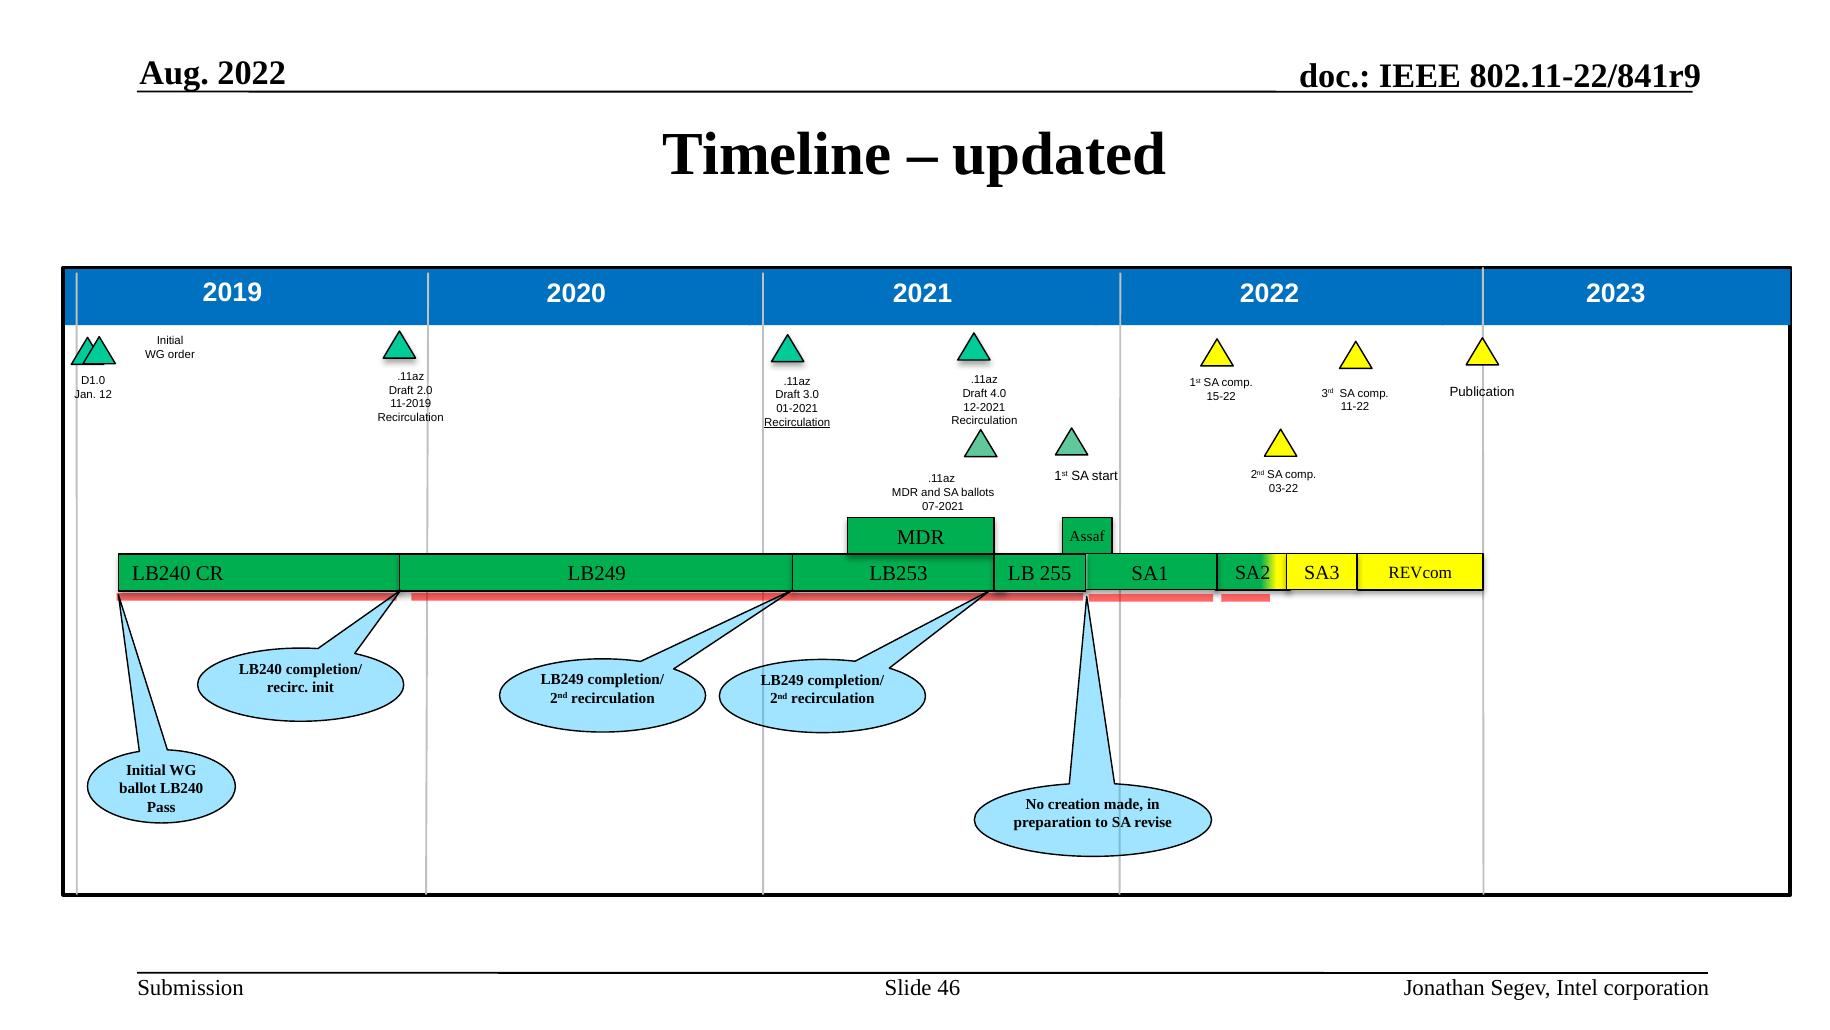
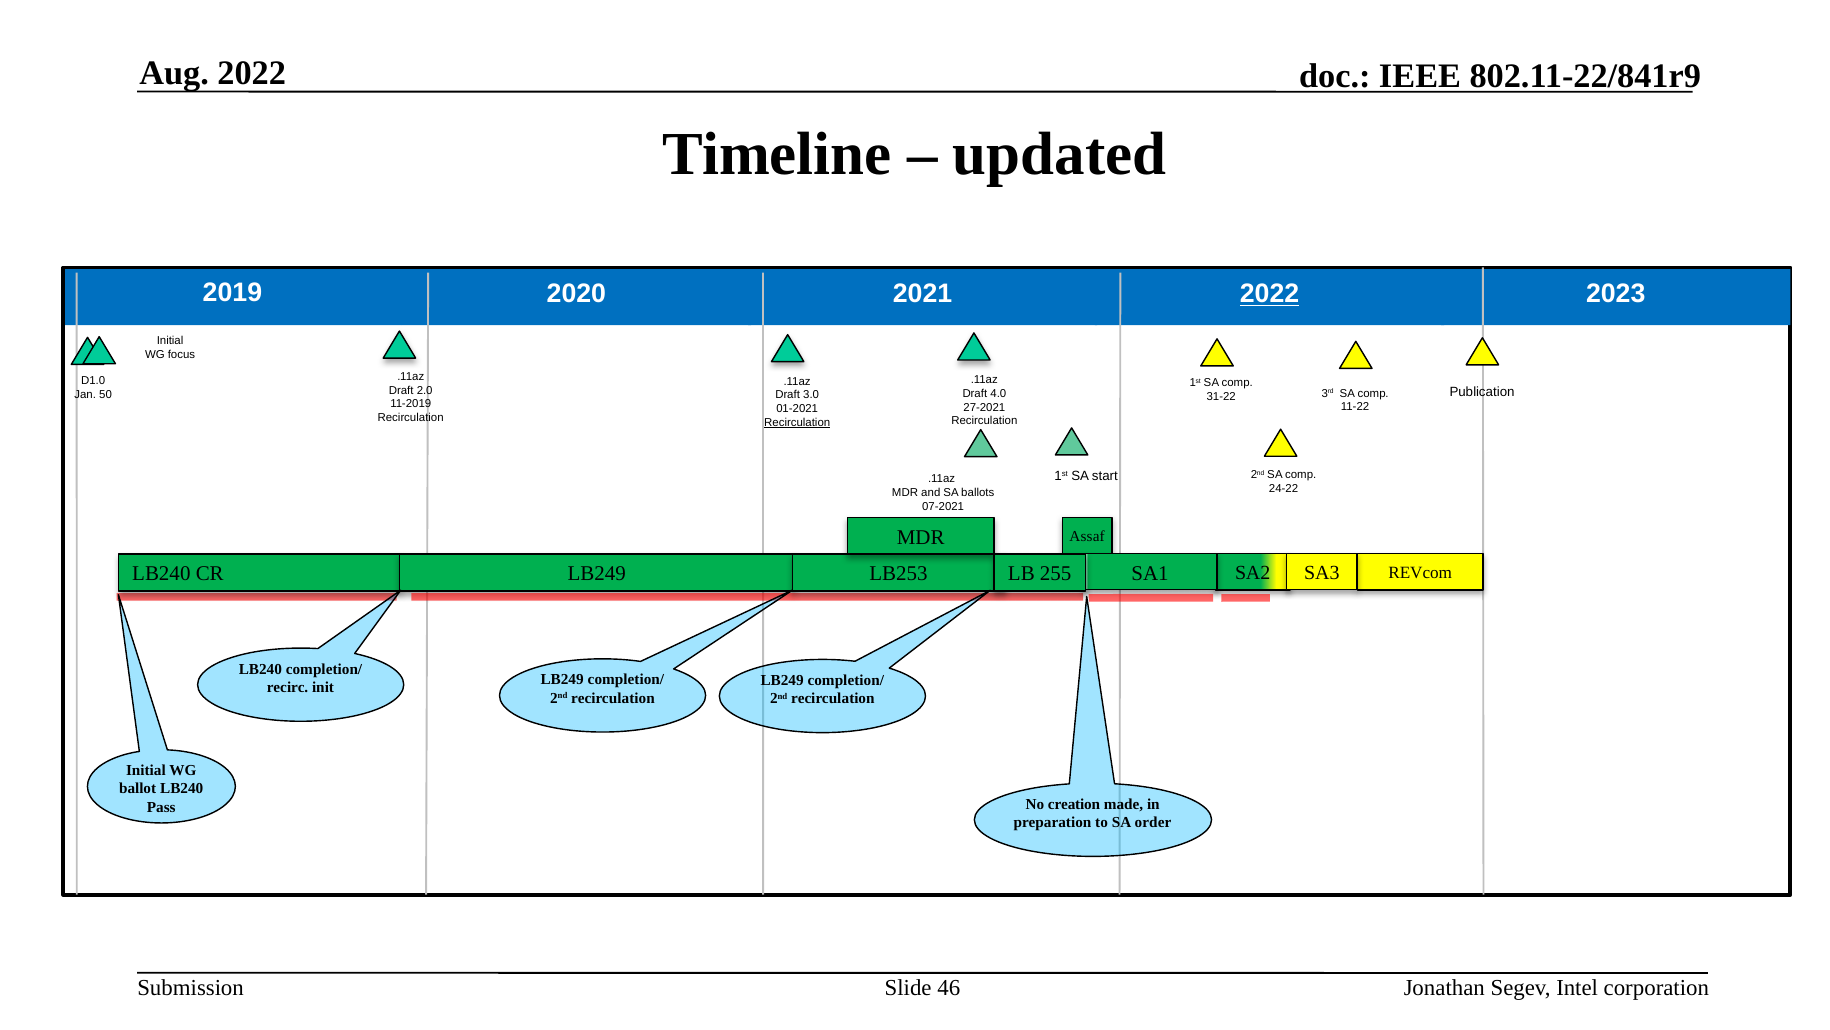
2022 underline: none -> present (1270, 294)
order: order -> focus (181, 354)
12: 12 -> 50 (106, 395)
15-22: 15-22 -> 31-22 (1221, 397)
12-2021: 12-2021 -> 27-2021 (984, 407)
03-22: 03-22 -> 24-22 (1284, 489)
revise: revise -> order (1153, 822)
